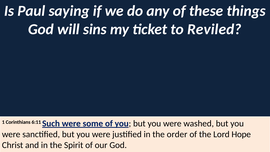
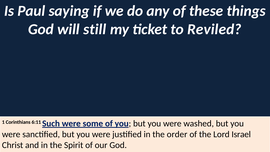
sins: sins -> still (95, 29)
Hope: Hope -> Israel (241, 134)
